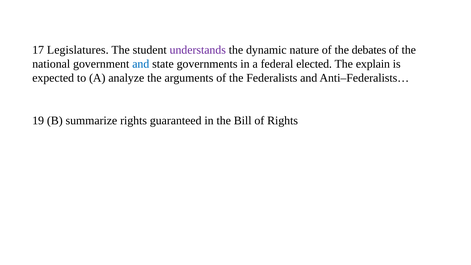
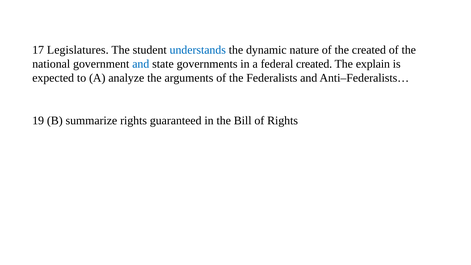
understands colour: purple -> blue (198, 50)
the debates: debates -> created (369, 50)
federal elected: elected -> created (314, 64)
